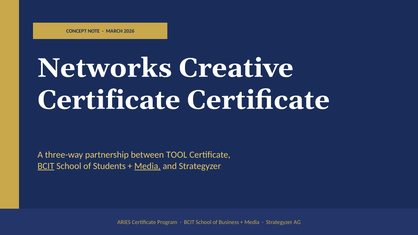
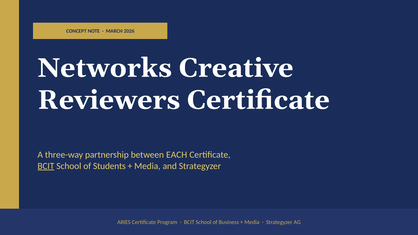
Certificate: Certificate -> Reviewers (109, 100)
TOOL: TOOL -> EACH (177, 155)
Media underline: present -> none (147, 166)
